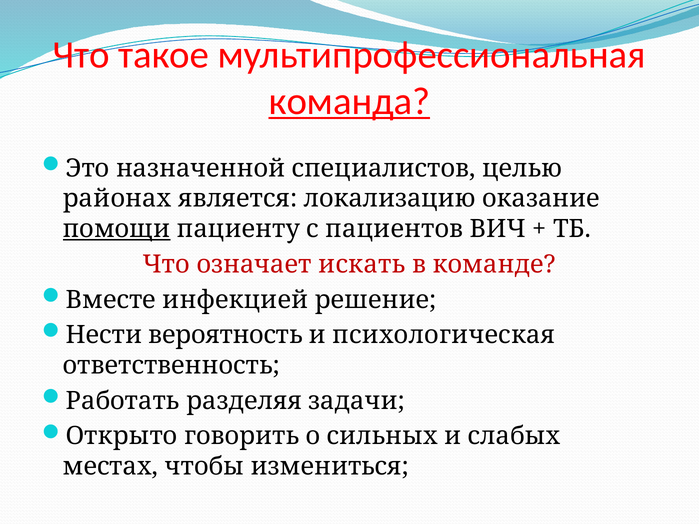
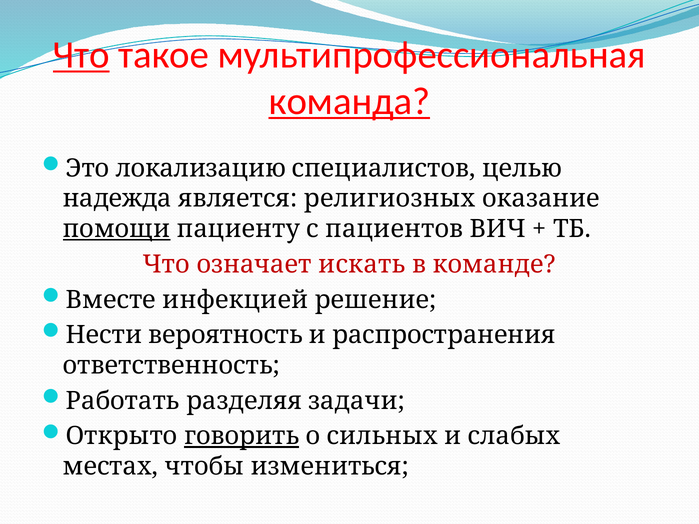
Что underline: none -> present (81, 55)
назначенной: назначенной -> локализацию (201, 168)
районах: районах -> надежда (117, 199)
локализацию: локализацию -> религиозных (390, 199)
психологическая: психологическая -> распространения (444, 335)
говорить underline: none -> present (242, 436)
